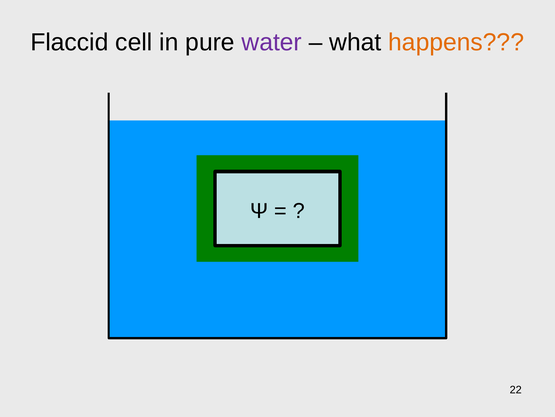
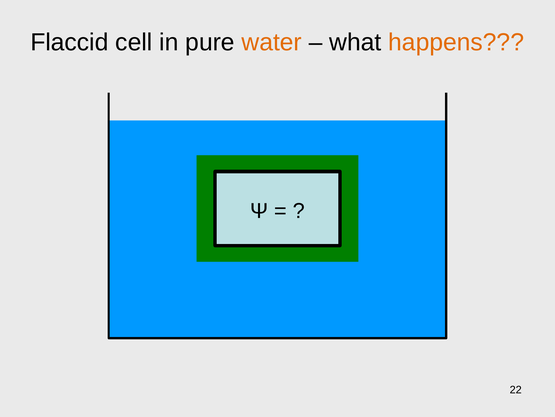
water colour: purple -> orange (272, 42)
